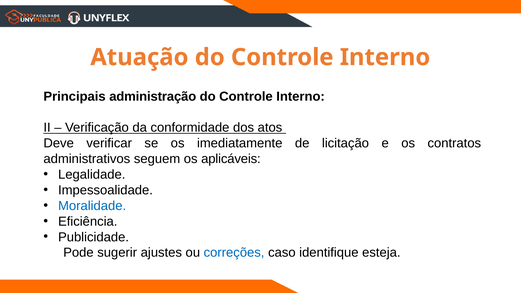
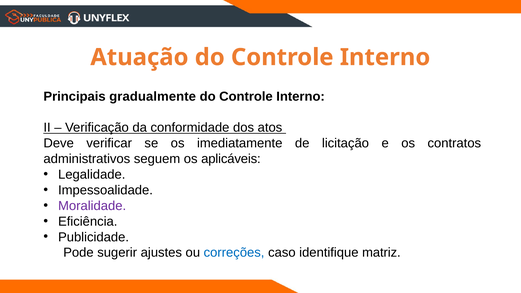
administração: administração -> gradualmente (153, 96)
Moralidade colour: blue -> purple (92, 206)
esteja: esteja -> matriz (381, 253)
